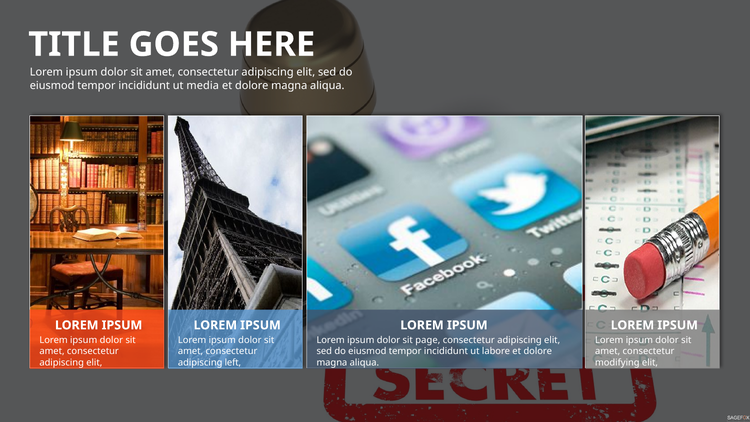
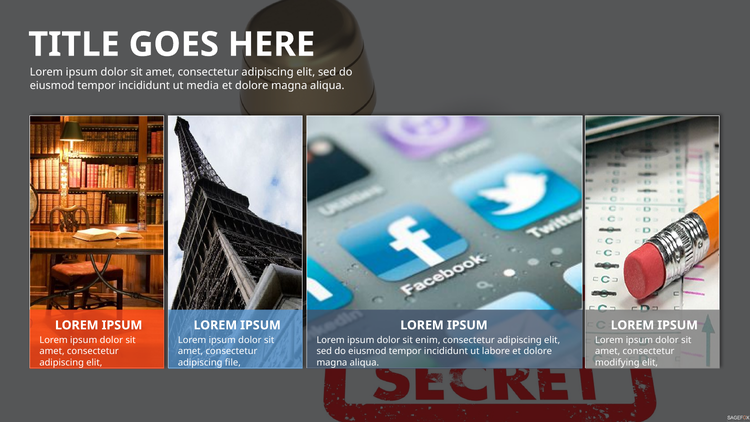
page: page -> enim (428, 340)
left: left -> file (233, 362)
